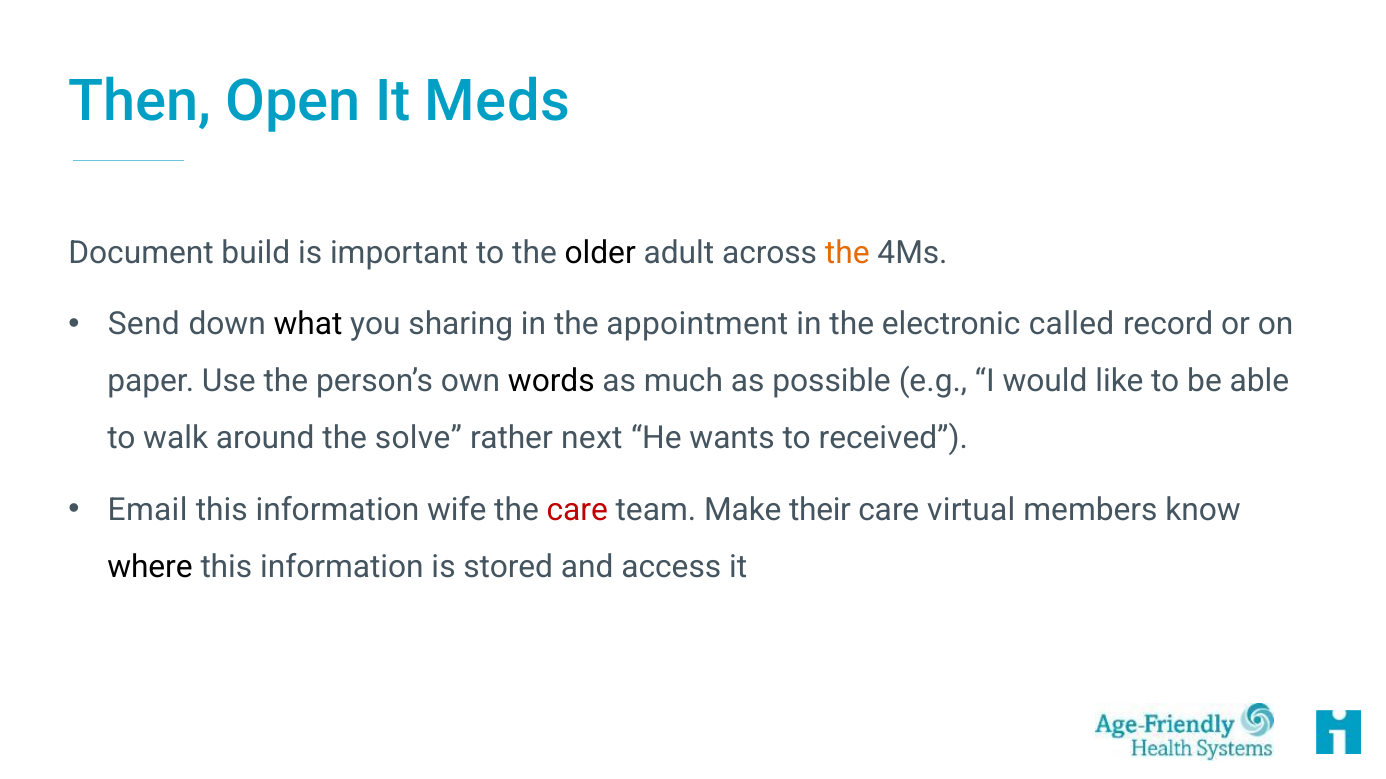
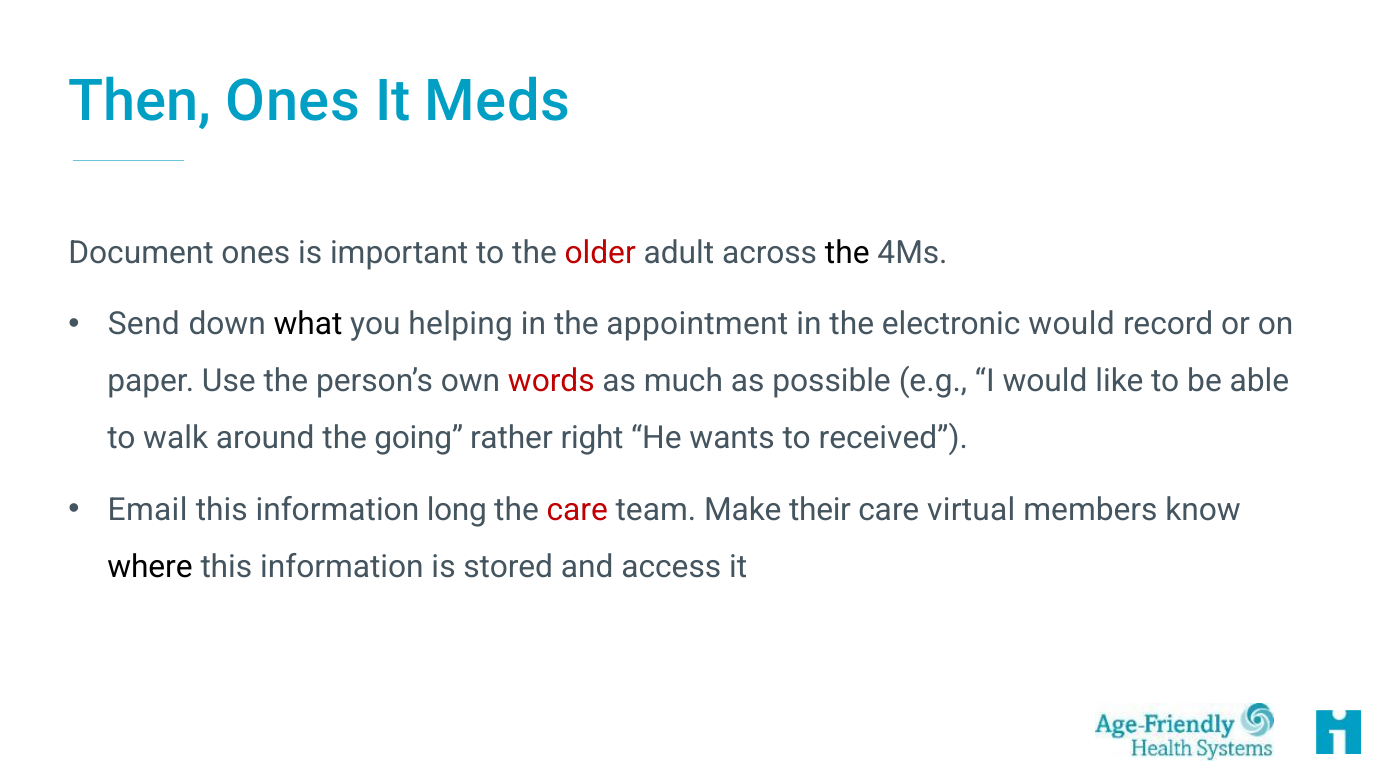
Then Open: Open -> Ones (293, 102)
Document build: build -> ones (256, 253)
older colour: black -> red (600, 253)
the colour: orange -> black (847, 253)
sharing: sharing -> helping (461, 325)
electronic called: called -> would (1072, 325)
words colour: black -> red (551, 382)
solve: solve -> going (419, 439)
next: next -> right (592, 439)
wife: wife -> long (457, 510)
